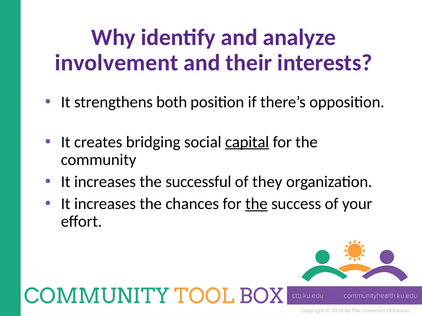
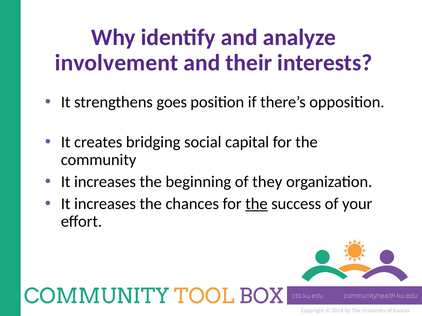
both: both -> goes (172, 102)
capital underline: present -> none (247, 142)
successful: successful -> beginning (198, 182)
